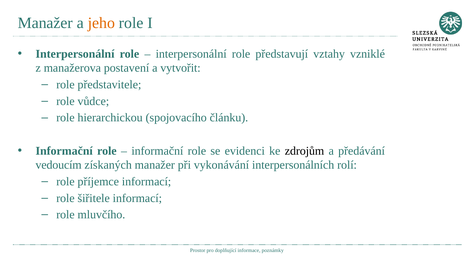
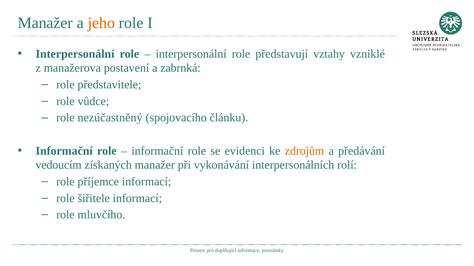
vytvořit: vytvořit -> zabrnká (180, 68)
hierarchickou: hierarchickou -> nezúčastněný (110, 118)
zdrojům colour: black -> orange (304, 151)
